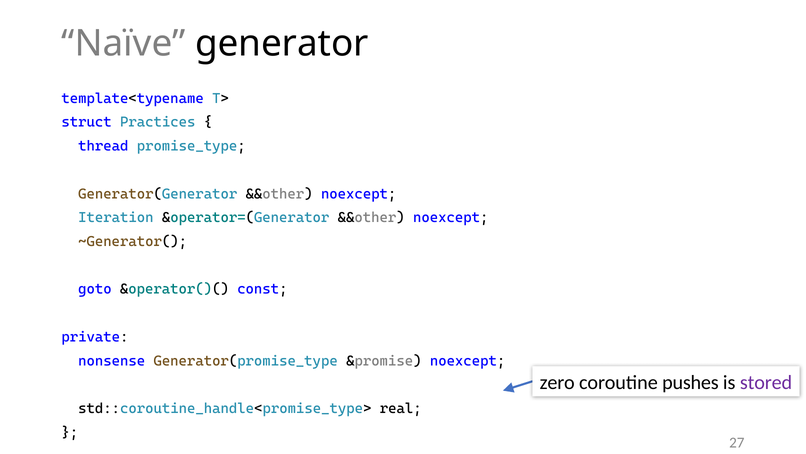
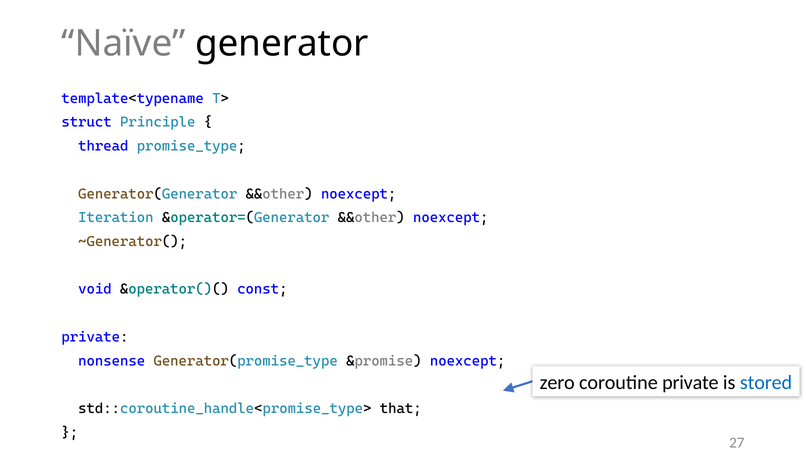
Practices: Practices -> Principle (158, 122)
goto: goto -> void (95, 289)
coroutine pushes: pushes -> private (690, 382)
stored colour: purple -> blue (766, 382)
real: real -> that (401, 408)
